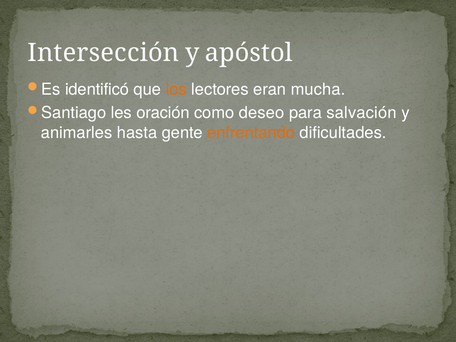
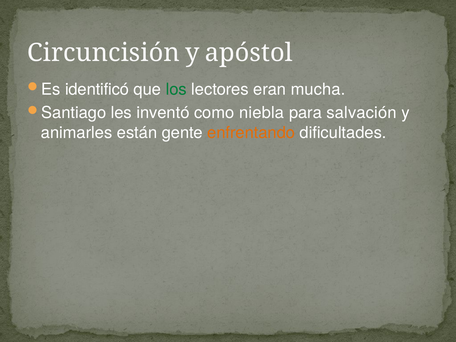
Intersección: Intersección -> Circuncisión (103, 53)
los colour: orange -> green (176, 89)
oración: oración -> inventó (163, 113)
deseo: deseo -> niebla (262, 113)
hasta: hasta -> están (137, 133)
